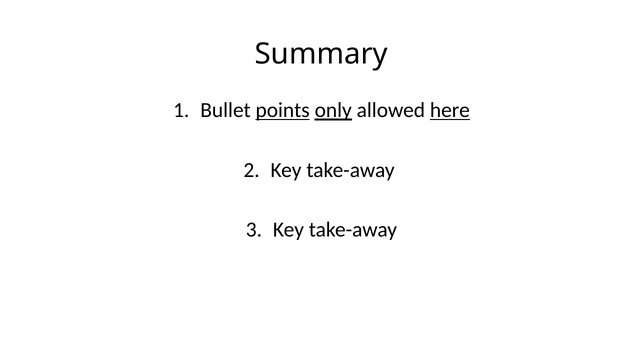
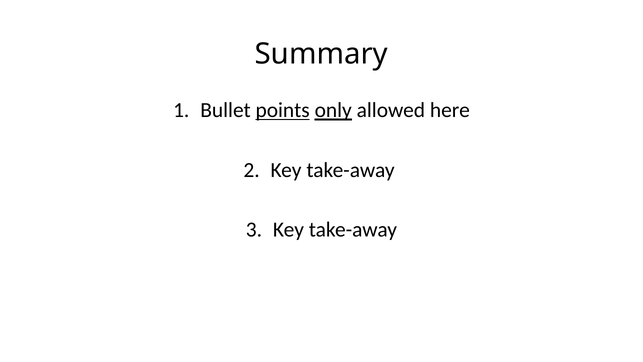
here underline: present -> none (450, 110)
